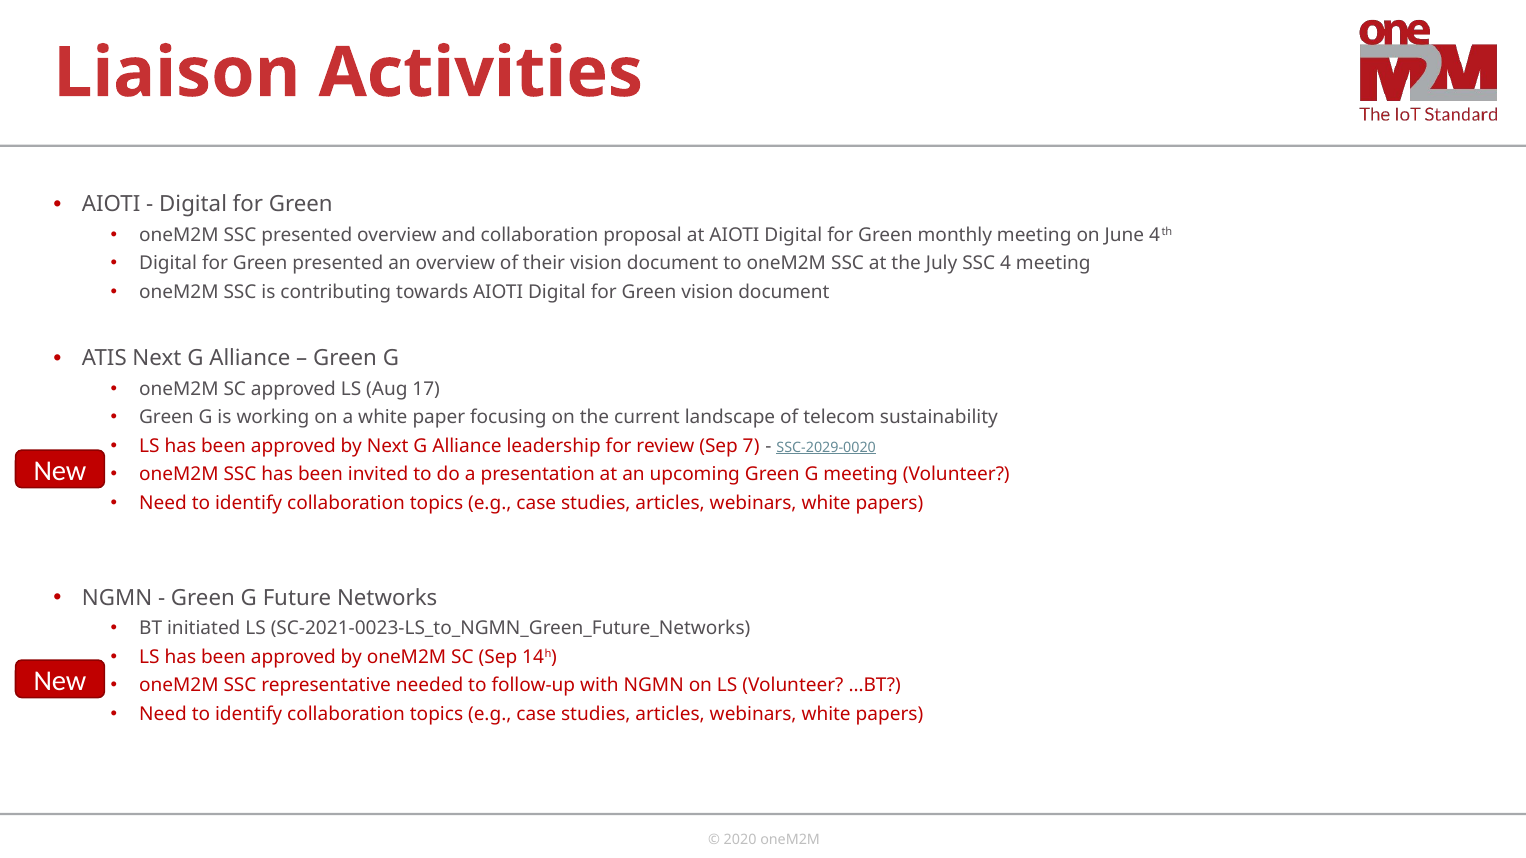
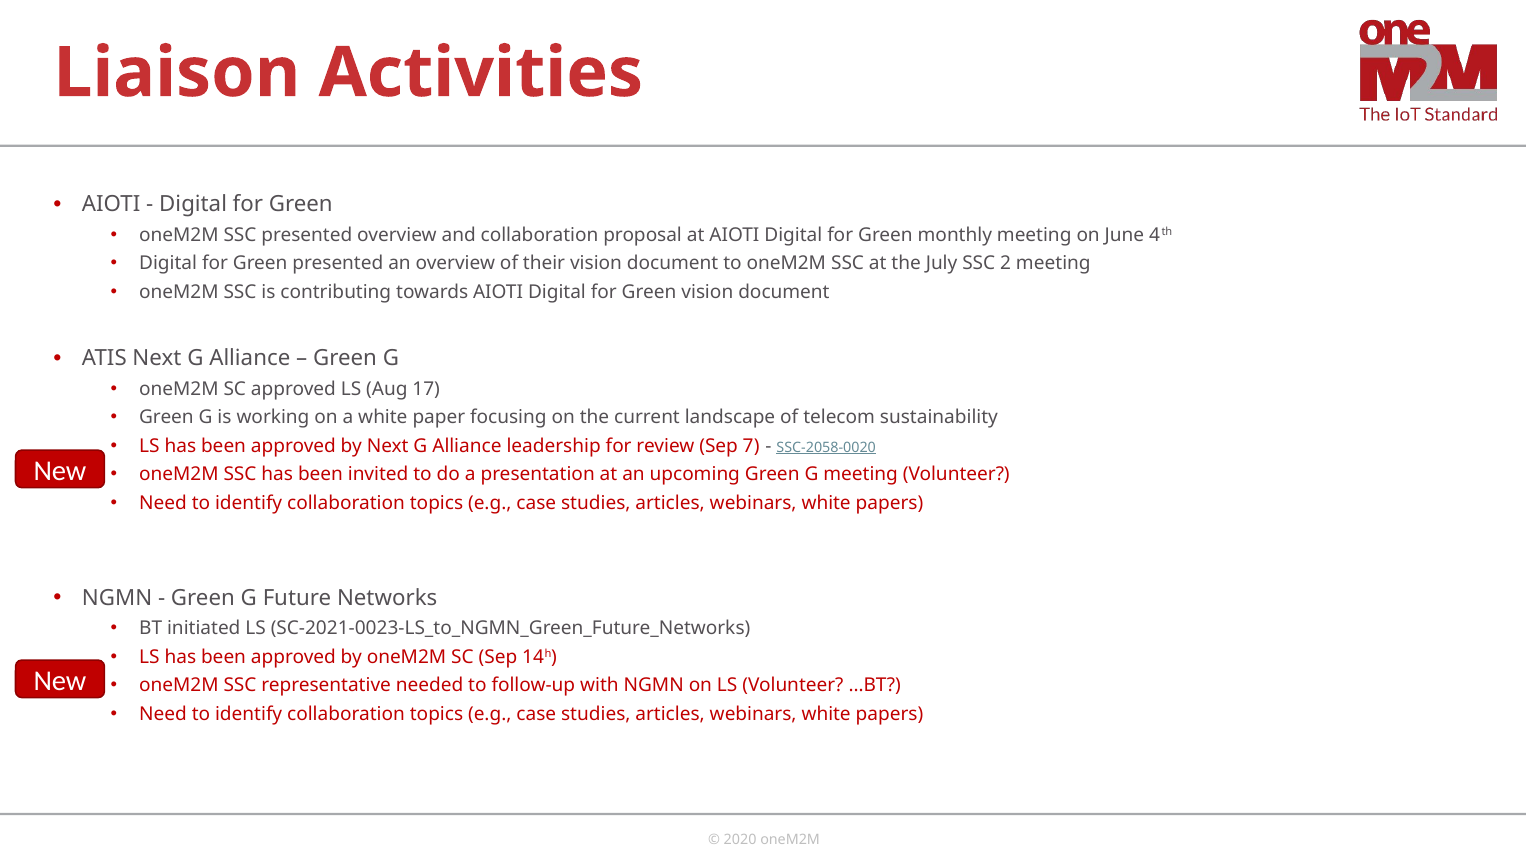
4: 4 -> 2 (1006, 263)
SSC-2029-0020: SSC-2029-0020 -> SSC-2058-0020 (826, 448)
